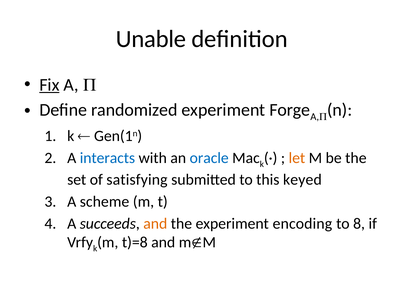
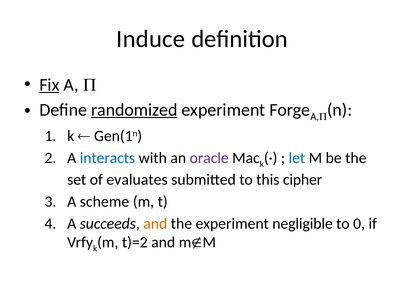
Unable: Unable -> Induce (151, 39)
randomized underline: none -> present (134, 110)
oracle colour: blue -> purple (209, 158)
let colour: orange -> blue (297, 158)
satisfying: satisfying -> evaluates (137, 180)
keyed: keyed -> cipher (303, 180)
encoding: encoding -> negligible (303, 224)
8: 8 -> 0 (359, 224)
t)=8: t)=8 -> t)=2 (135, 242)
